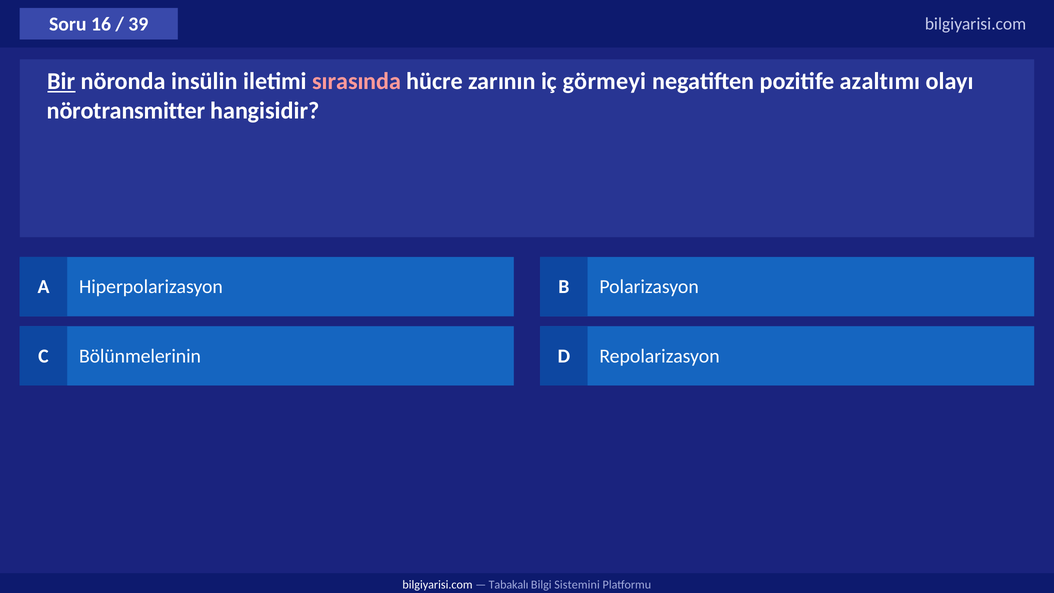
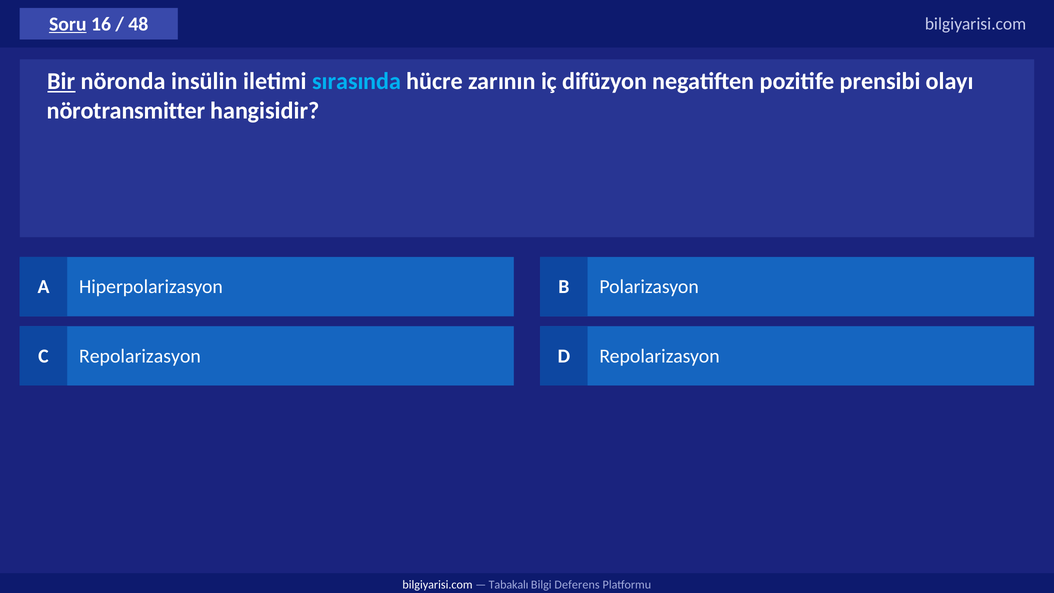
Soru underline: none -> present (68, 24)
39: 39 -> 48 (138, 24)
sırasında colour: pink -> light blue (357, 81)
görmeyi: görmeyi -> difüzyon (605, 81)
azaltımı: azaltımı -> prensibi (880, 81)
C Bölünmelerinin: Bölünmelerinin -> Repolarizasyon (140, 356)
Sistemini: Sistemini -> Deferens (577, 585)
